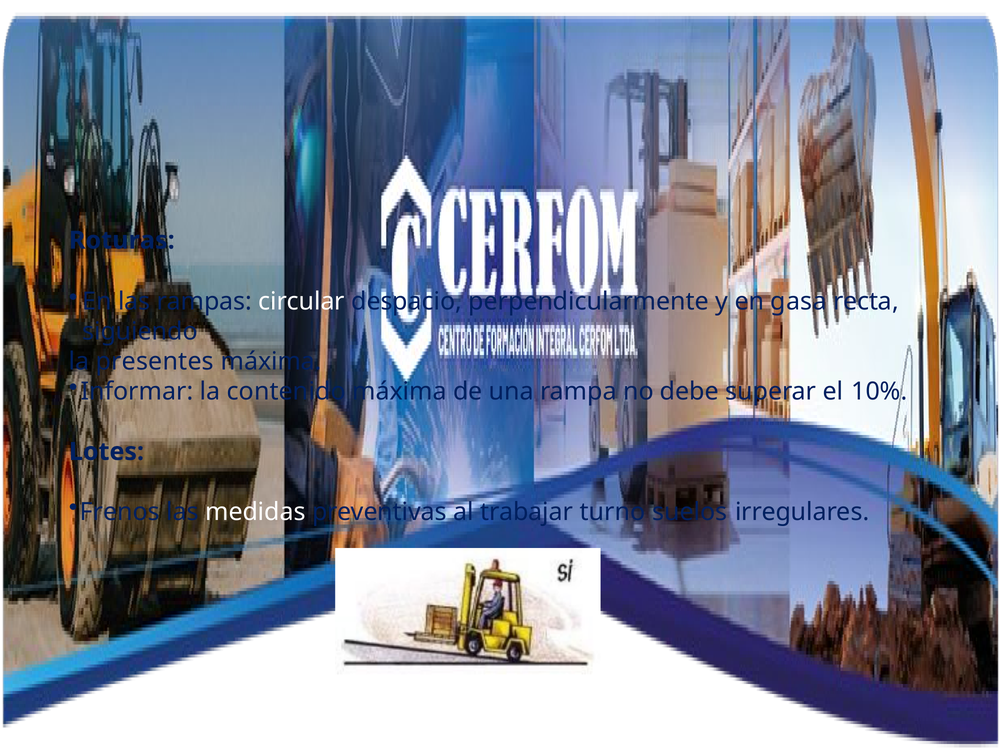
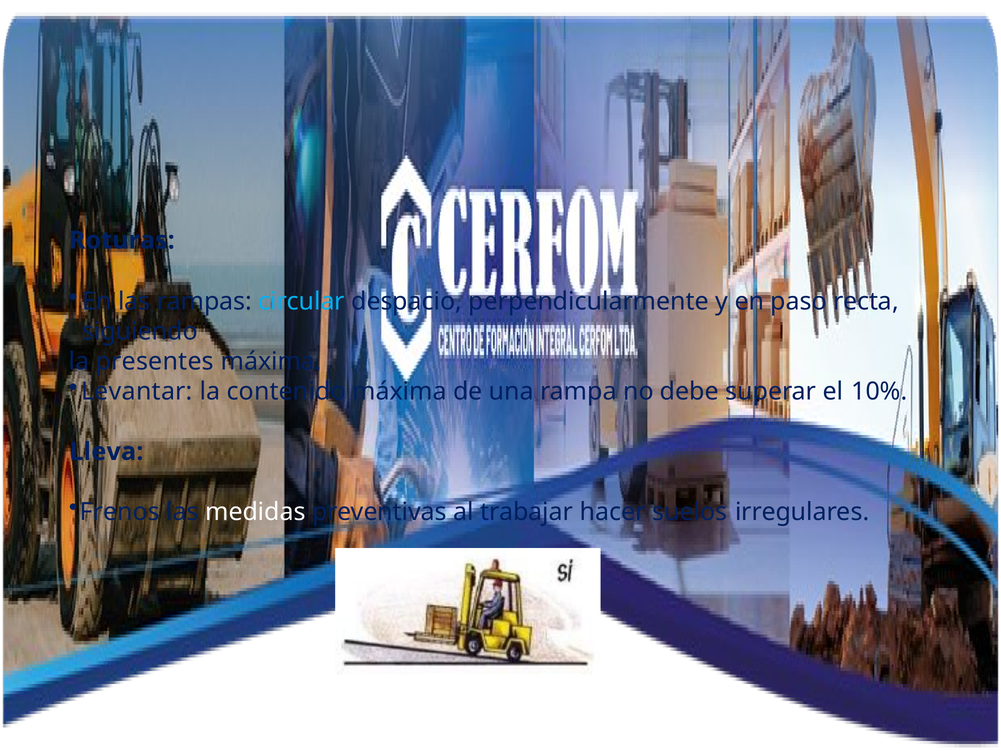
circular colour: white -> light blue (302, 301)
gasa: gasa -> paso (799, 301)
Informar: Informar -> Levantar (137, 391)
Lotes: Lotes -> Lleva (106, 452)
turno: turno -> hacer (613, 512)
